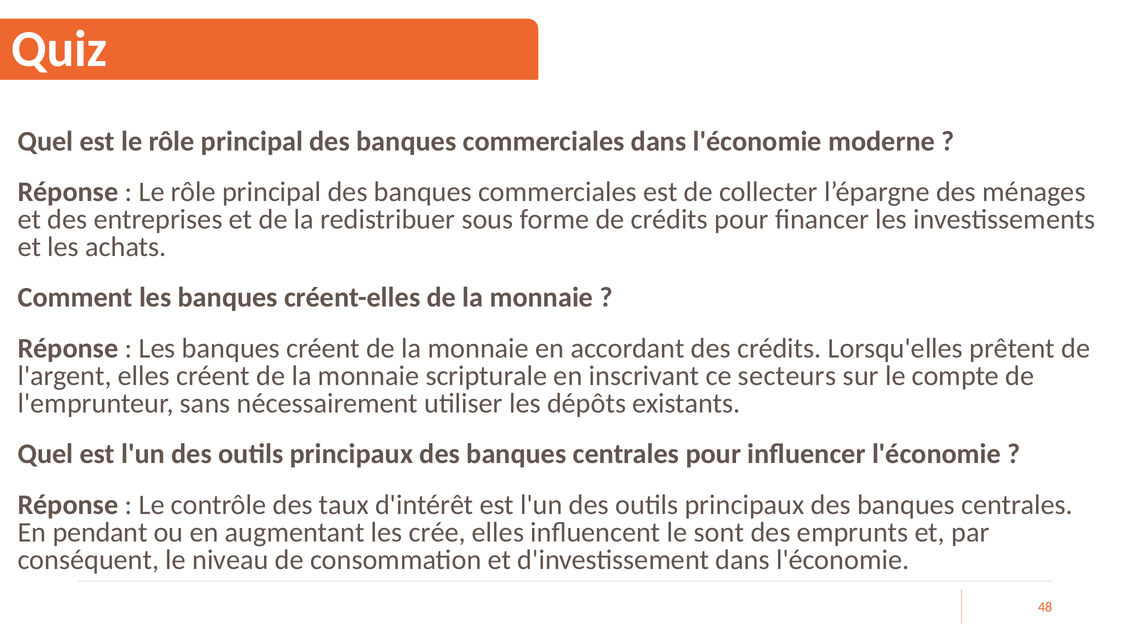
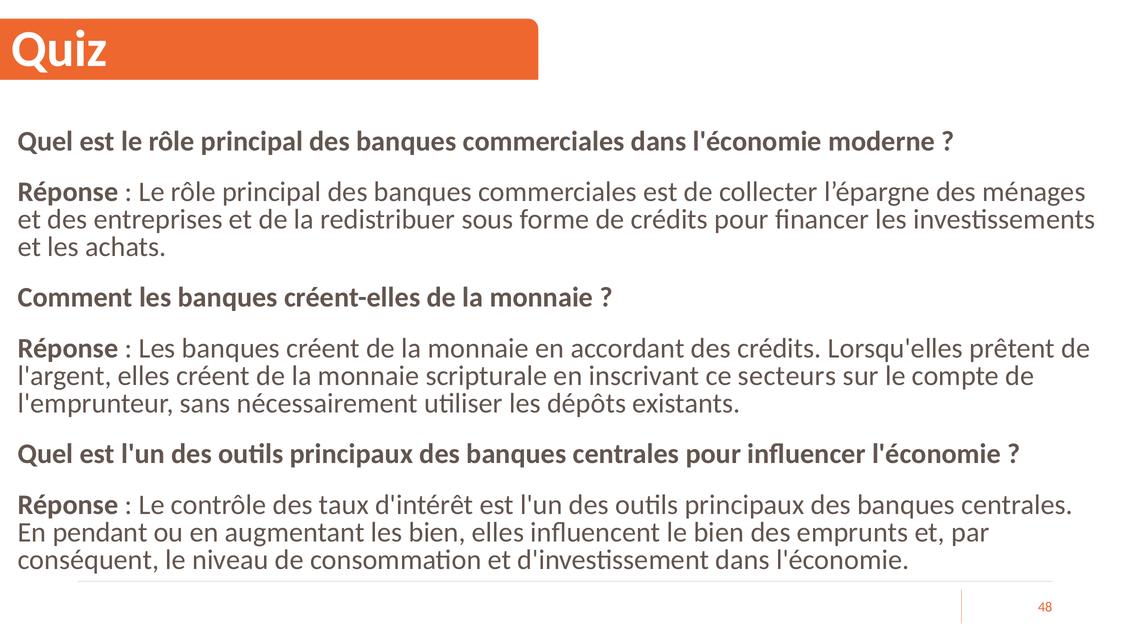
les crée: crée -> bien (437, 532)
le sont: sont -> bien (719, 532)
